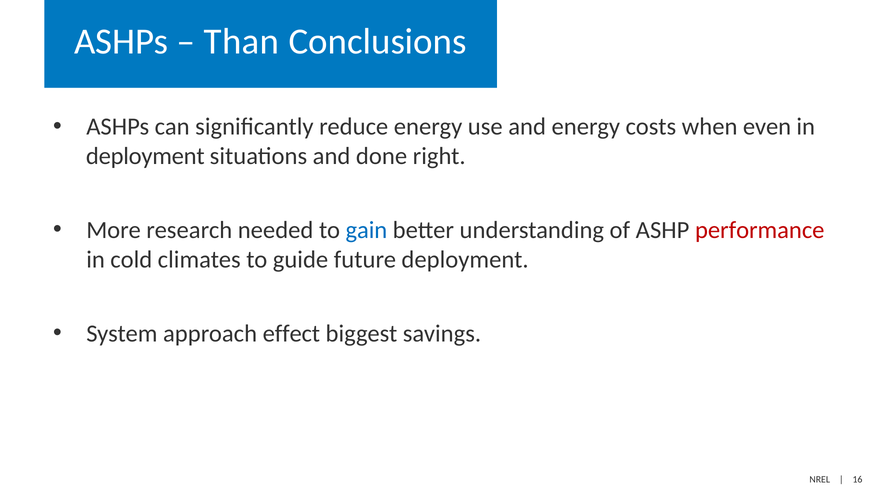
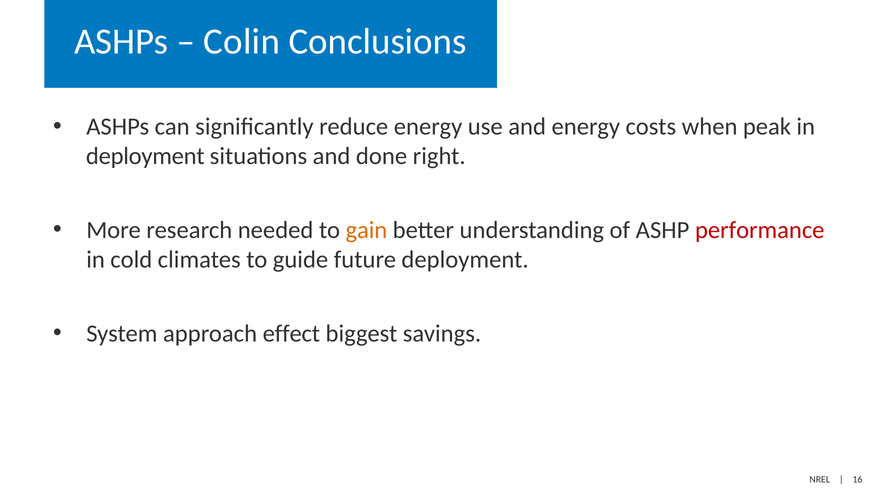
Than: Than -> Colin (242, 42)
even: even -> peak (767, 127)
gain colour: blue -> orange (366, 230)
